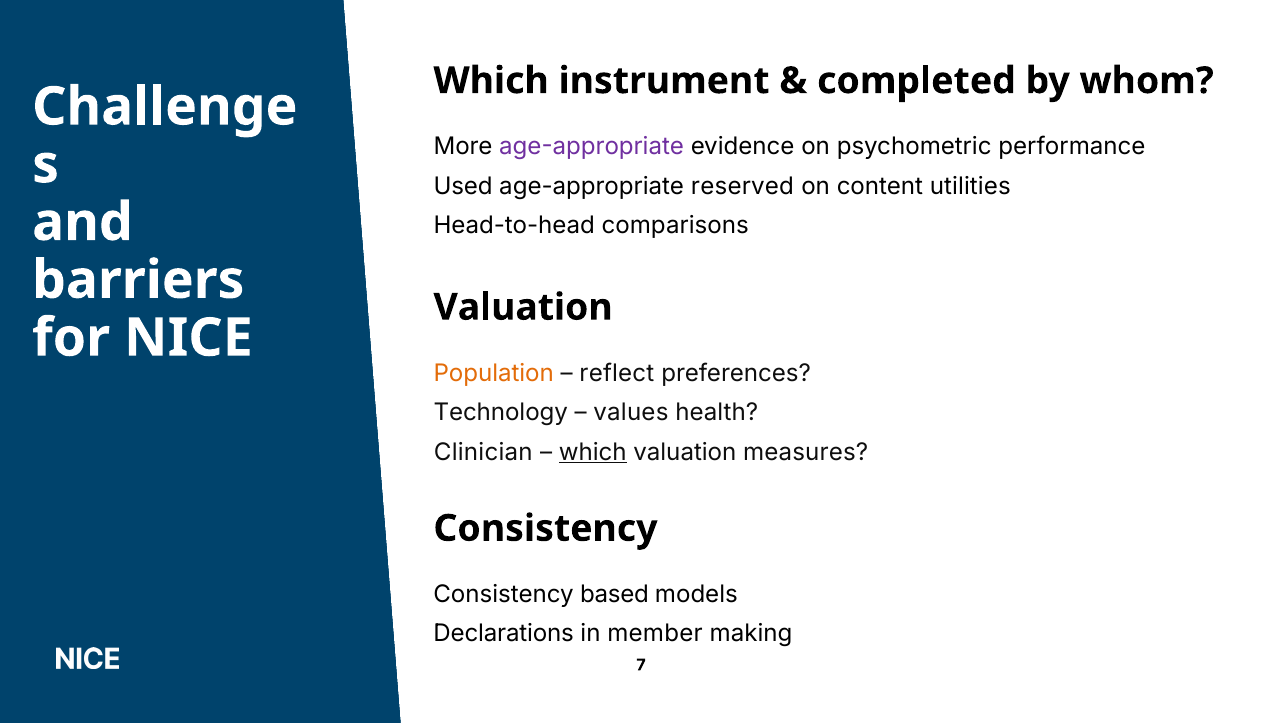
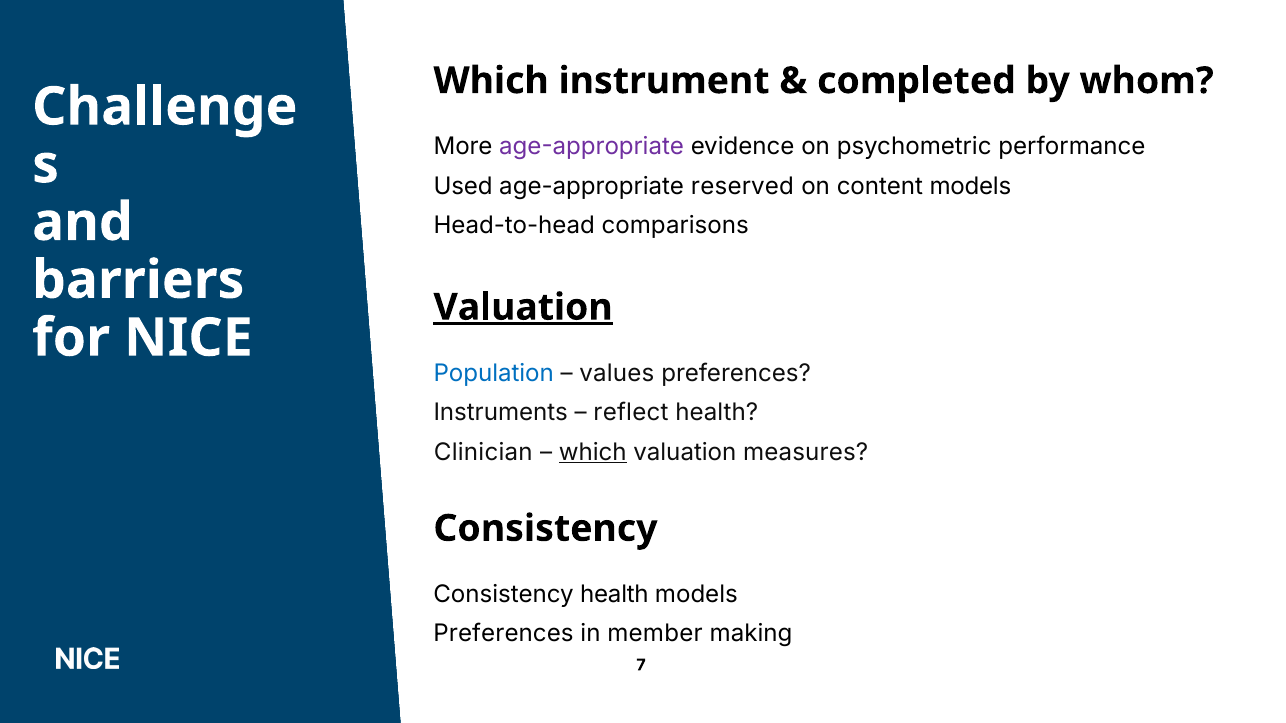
content utilities: utilities -> models (970, 187)
Valuation underline: none -> present (523, 307)
Population colour: orange -> blue (494, 374)
reflect: reflect -> values (617, 374)
Technology: Technology -> Instruments (501, 413)
values: values -> reflect (631, 413)
Consistency based: based -> health (614, 595)
Declarations: Declarations -> Preferences (504, 634)
